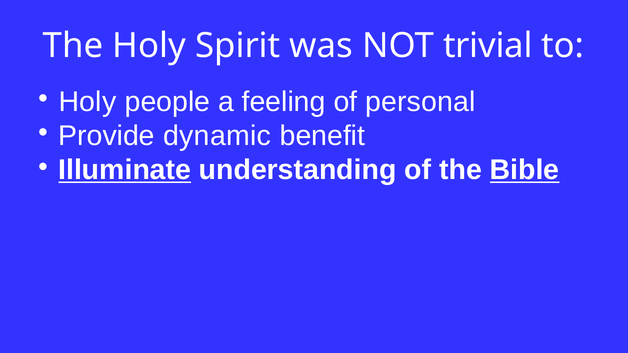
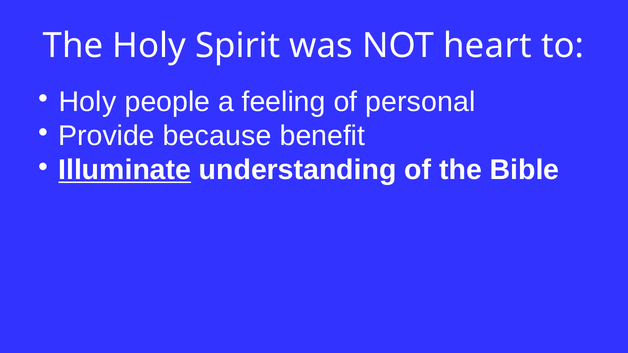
trivial: trivial -> heart (487, 46)
dynamic: dynamic -> because (217, 136)
Bible underline: present -> none (525, 170)
